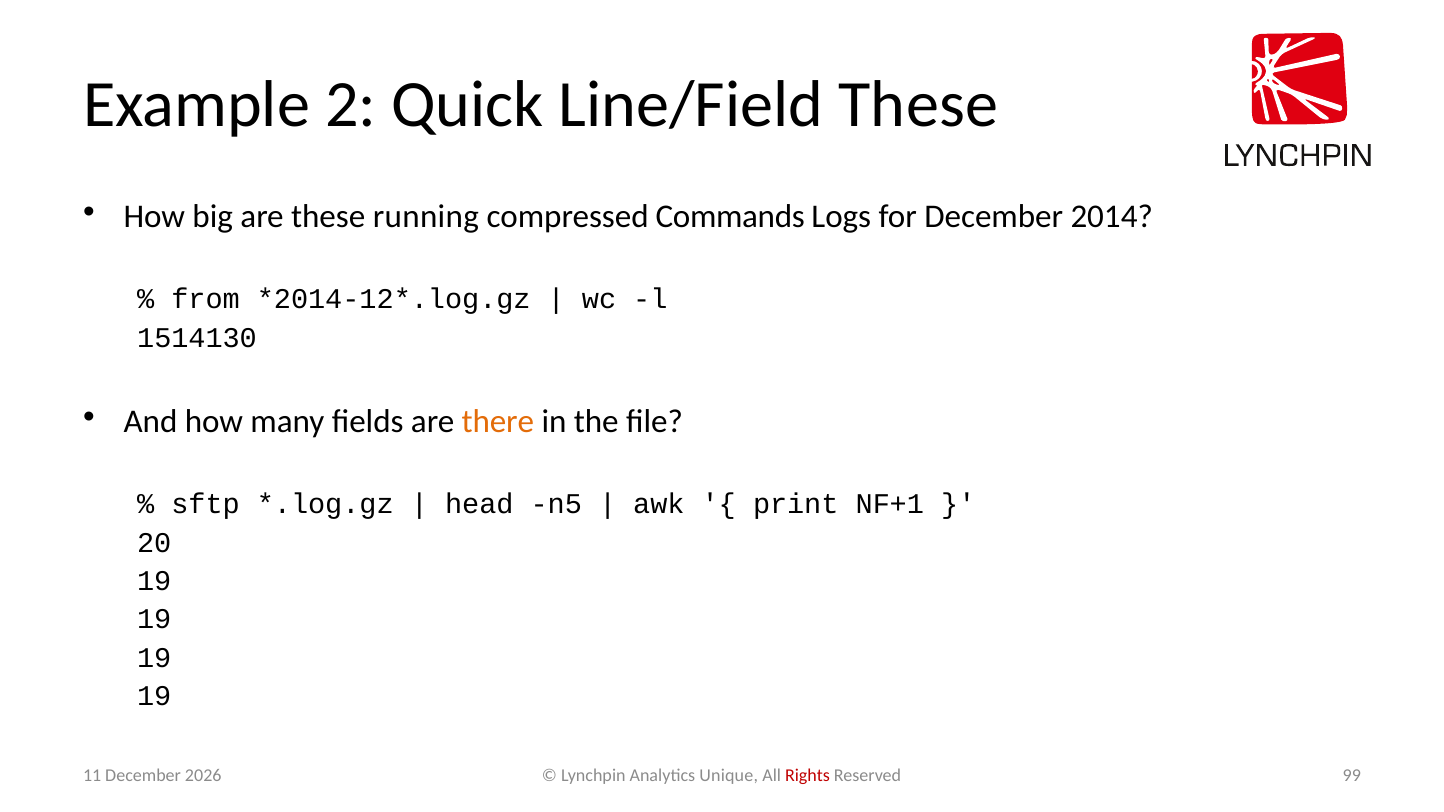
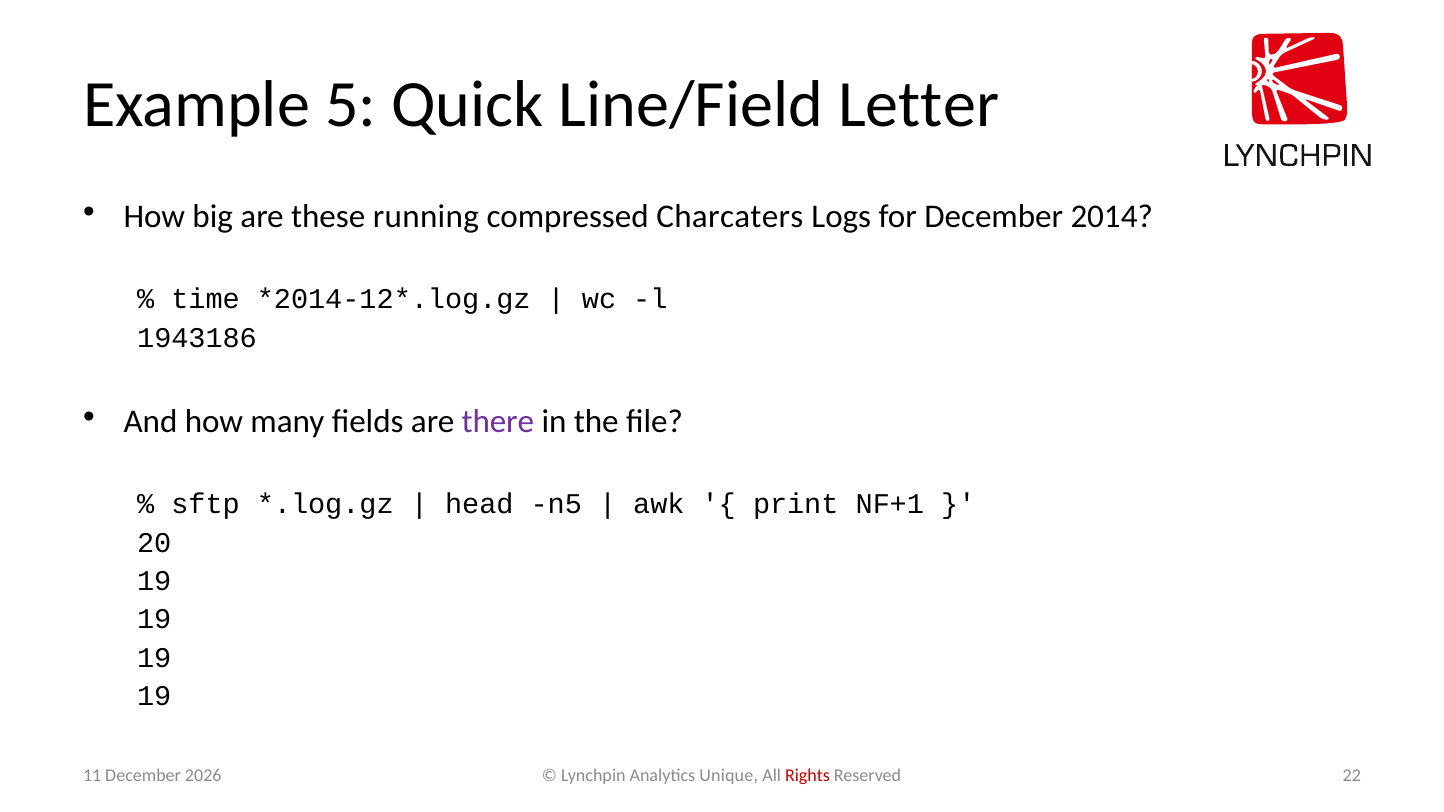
2: 2 -> 5 (351, 105)
Line/Field These: These -> Letter (919, 105)
Commands: Commands -> Charcaters (730, 217)
from: from -> time (206, 299)
1514130: 1514130 -> 1943186 (197, 338)
there colour: orange -> purple (498, 422)
99: 99 -> 22 (1352, 776)
